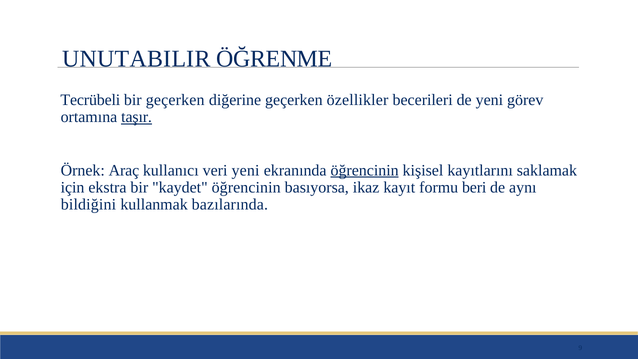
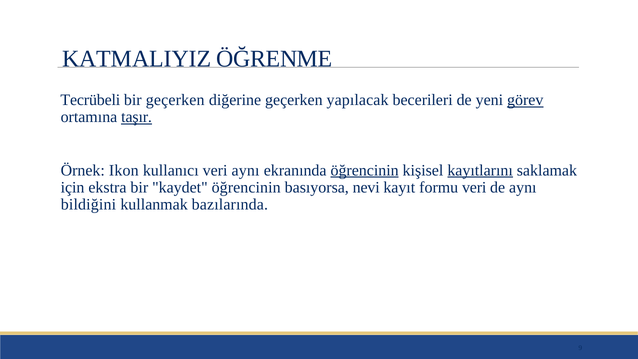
UNUTABILIR: UNUTABILIR -> KATMALIYIZ (137, 59)
özellikler: özellikler -> yapılacak (358, 100)
görev underline: none -> present (525, 100)
Araç: Araç -> Ikon (124, 170)
veri yeni: yeni -> aynı (246, 170)
kayıtlarını underline: none -> present (480, 170)
ikaz: ikaz -> nevi (366, 187)
formu beri: beri -> veri (474, 187)
